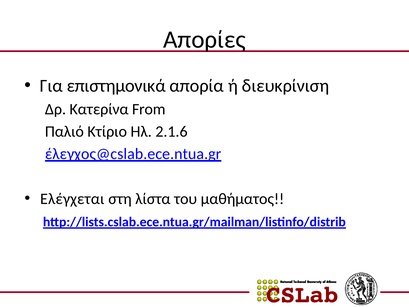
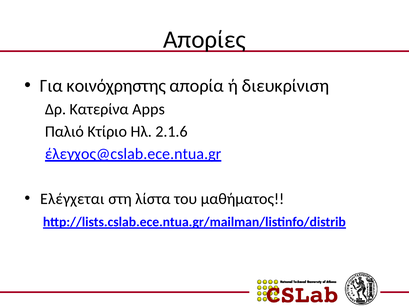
επιστημονικά: επιστημονικά -> κοινόχρηστης (116, 86)
From: From -> Apps (149, 109)
